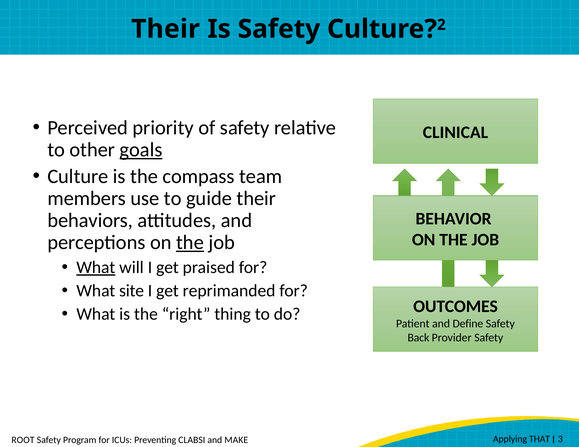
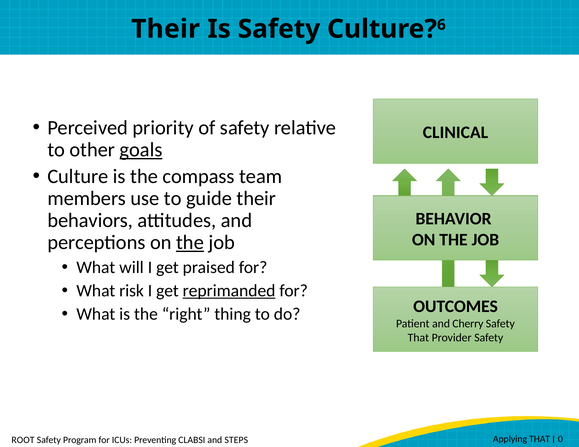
2: 2 -> 6 (441, 25)
What underline: present -> none (96, 268)
site: site -> risk (132, 291)
reprimanded underline: none -> present (229, 291)
Define: Define -> Cherry (468, 324)
Back: Back -> That (418, 338)
MAKE: MAKE -> STEPS (236, 440)
3: 3 -> 0 (560, 439)
